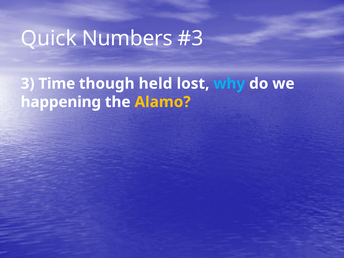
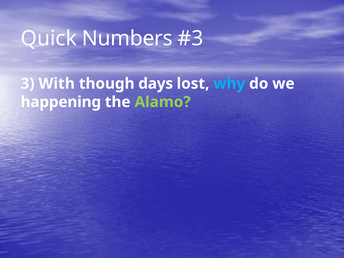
Time: Time -> With (57, 84)
held: held -> days (156, 84)
Alamo colour: yellow -> light green (163, 102)
